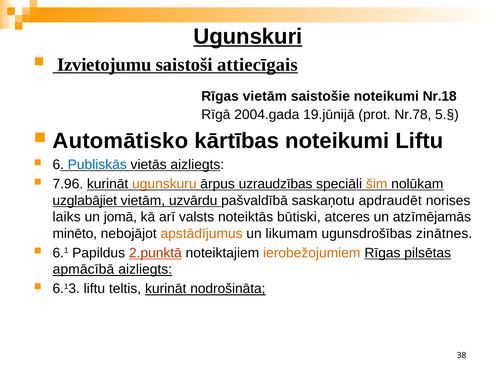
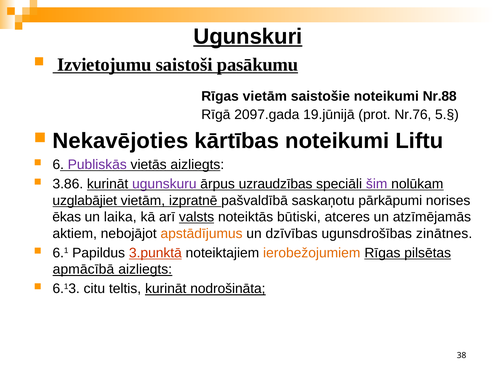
attiecīgais: attiecīgais -> pasākumu (258, 65)
Nr.18: Nr.18 -> Nr.88 (440, 96)
2004.gada: 2004.gada -> 2097.gada (267, 115)
Nr.78: Nr.78 -> Nr.76 (413, 115)
Automātisko: Automātisko -> Nekavējoties (120, 141)
Publiskās colour: blue -> purple (97, 165)
7.96: 7.96 -> 3.86 (68, 184)
ugunskuru colour: orange -> purple (164, 184)
šim colour: orange -> purple (377, 184)
uzvārdu: uzvārdu -> izpratnē (193, 201)
apdraudēt: apdraudēt -> pārkāpumi (390, 201)
laiks: laiks -> ēkas (67, 217)
jomā: jomā -> laika (120, 217)
valsts underline: none -> present (197, 217)
minēto: minēto -> aktiem (75, 234)
likumam: likumam -> dzīvības (292, 234)
2.punktā: 2.punktā -> 3.punktā (155, 253)
6.13 liftu: liftu -> citu (94, 289)
